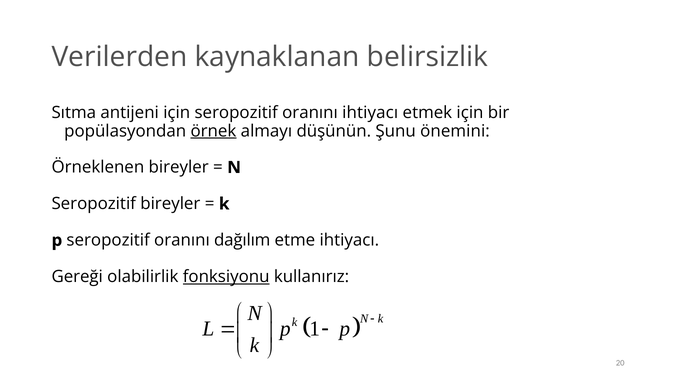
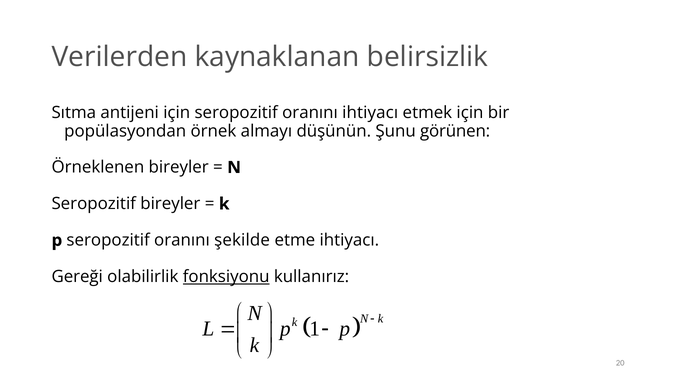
örnek underline: present -> none (213, 131)
önemini: önemini -> görünen (455, 131)
dağılım: dağılım -> şekilde (242, 240)
